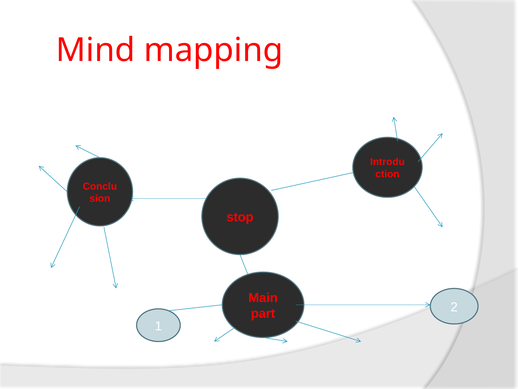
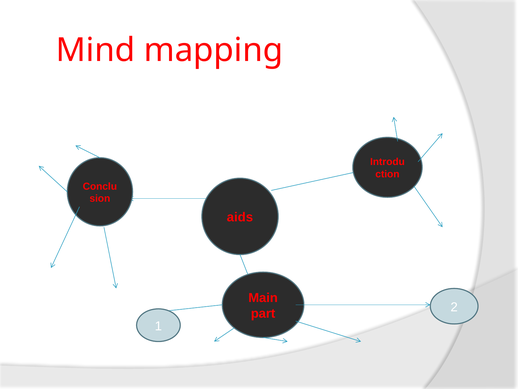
stop: stop -> aids (240, 217)
